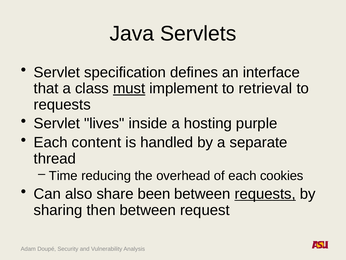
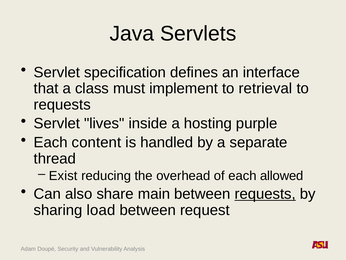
must underline: present -> none (129, 88)
Time: Time -> Exist (63, 176)
cookies: cookies -> allowed (282, 176)
been: been -> main (154, 194)
then: then -> load (101, 210)
